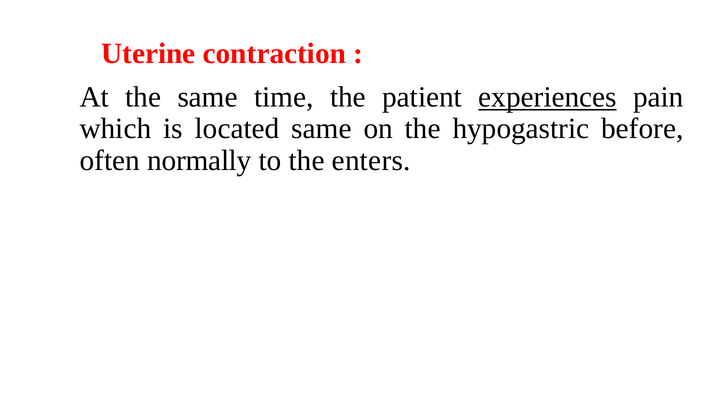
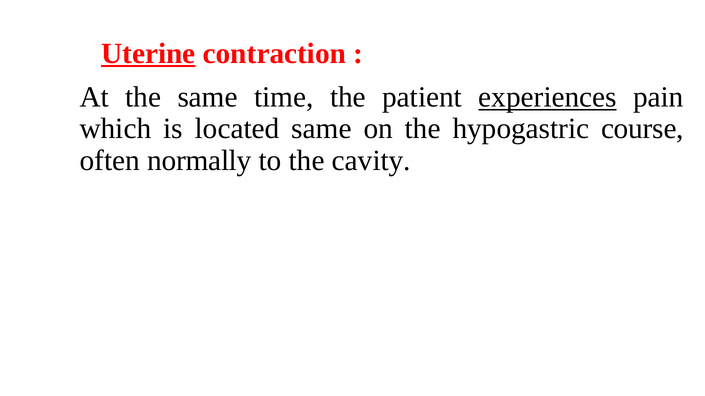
Uterine underline: none -> present (148, 54)
before: before -> course (642, 129)
enters: enters -> cavity (371, 161)
